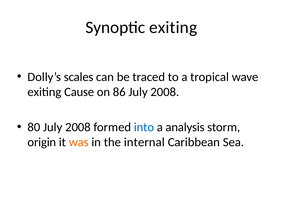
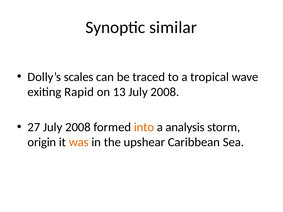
Synoptic exiting: exiting -> similar (173, 27)
Cause: Cause -> Rapid (79, 92)
86: 86 -> 13 (119, 92)
80: 80 -> 27 (34, 127)
into colour: blue -> orange (144, 127)
internal: internal -> upshear (144, 142)
